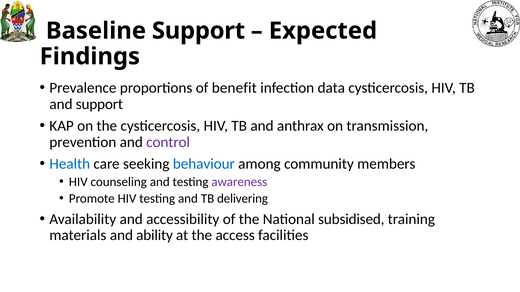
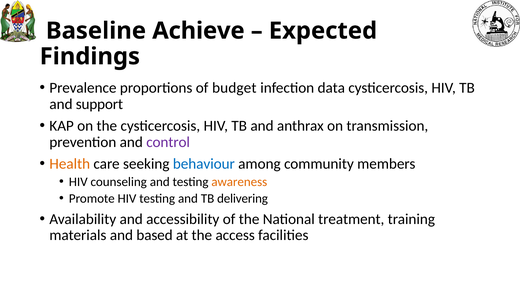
Baseline Support: Support -> Achieve (198, 31)
benefit: benefit -> budget (234, 88)
Health colour: blue -> orange (70, 164)
awareness colour: purple -> orange (239, 182)
subsidised: subsidised -> treatment (351, 219)
ability: ability -> based (155, 236)
